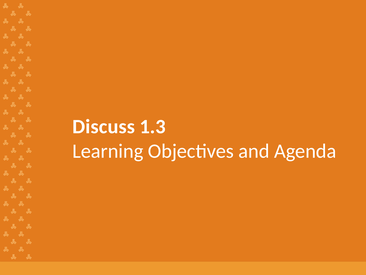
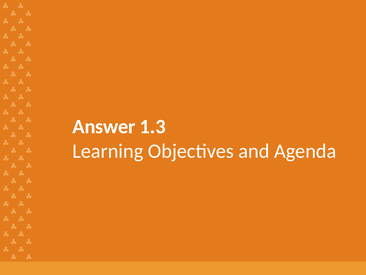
Discuss: Discuss -> Answer (104, 126)
